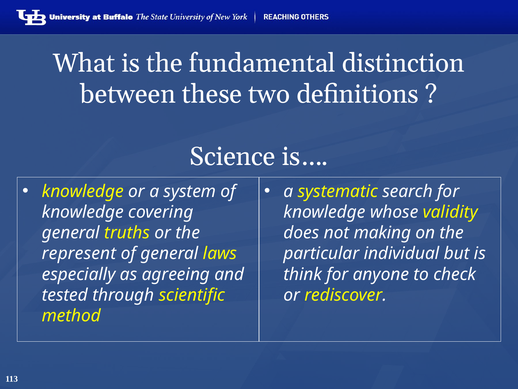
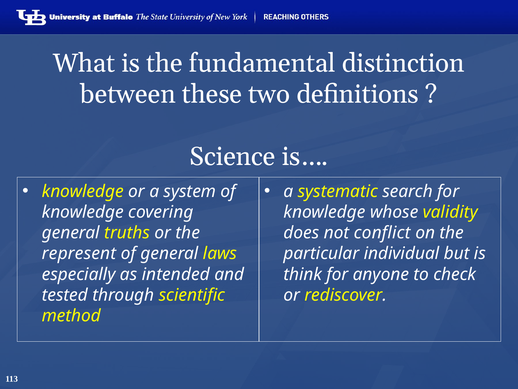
making: making -> conflict (382, 233)
agreeing: agreeing -> intended (176, 274)
